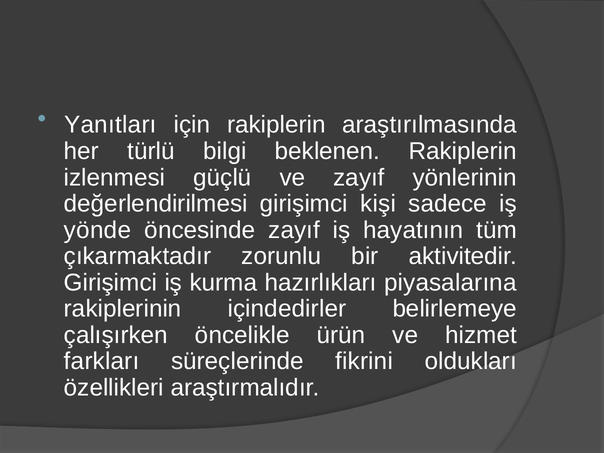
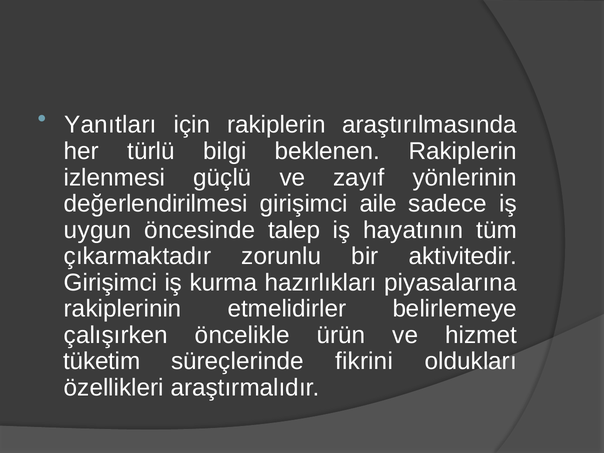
kişi: kişi -> aile (378, 204)
yönde: yönde -> uygun (98, 230)
öncesinde zayıf: zayıf -> talep (294, 230)
içindedirler: içindedirler -> etmelidirler (287, 309)
farkları: farkları -> tüketim (102, 361)
